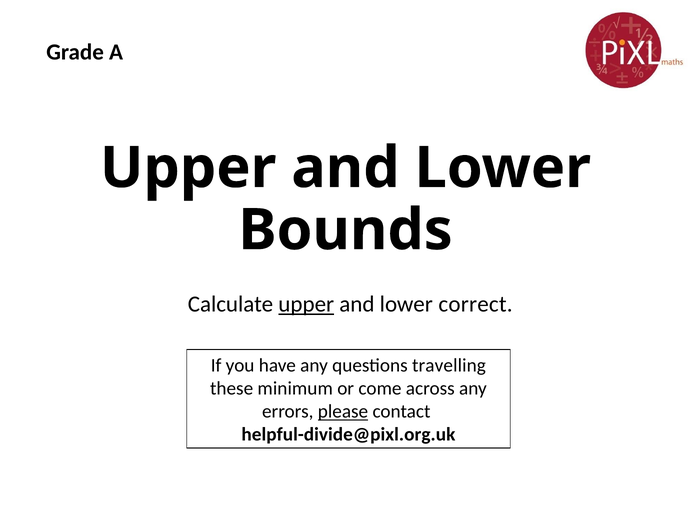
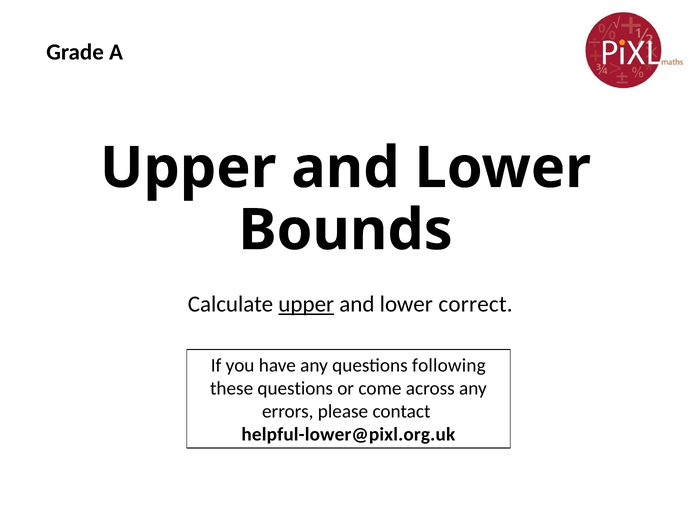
travelling: travelling -> following (449, 366)
these minimum: minimum -> questions (295, 389)
please underline: present -> none (343, 412)
helpful-divide@pixl.org.uk: helpful-divide@pixl.org.uk -> helpful-lower@pixl.org.uk (348, 435)
